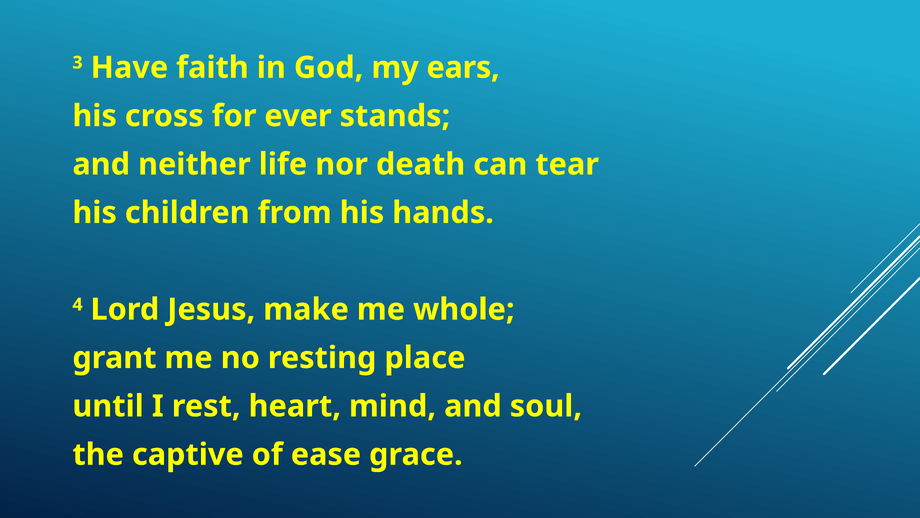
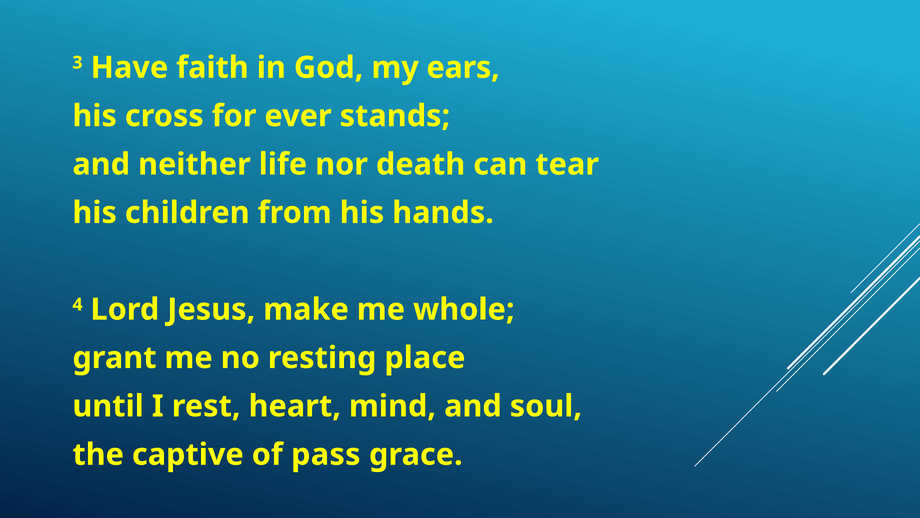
ease: ease -> pass (326, 454)
